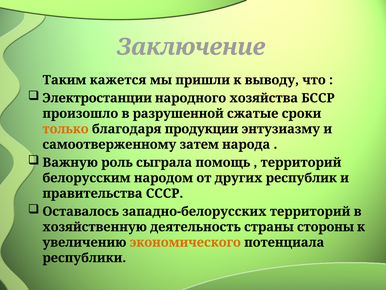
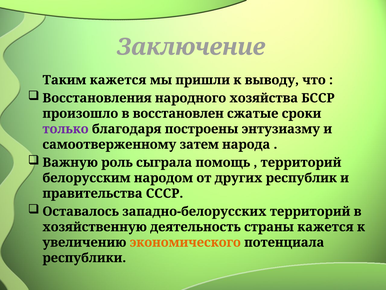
Электростанции: Электростанции -> Восстановления (97, 98)
разрушенной: разрушенной -> восстановлен (178, 113)
только colour: orange -> purple (66, 129)
продукции: продукции -> построены (202, 129)
страны стороны: стороны -> кажется (325, 227)
